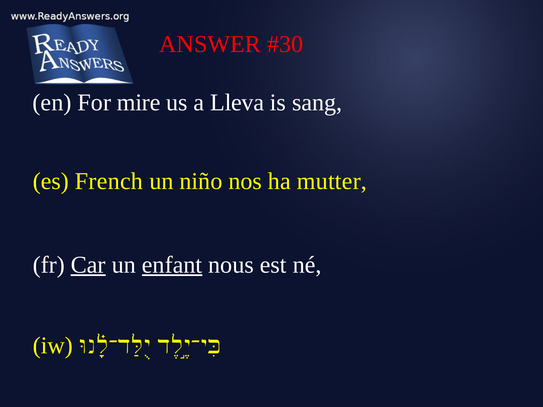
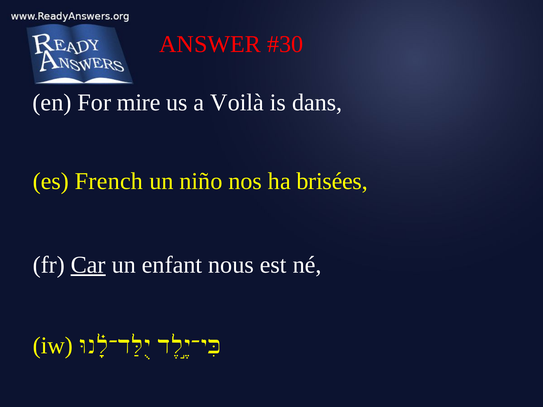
Lleva: Lleva -> Voilà (237, 103)
sang: sang -> dans (317, 103)
mutter: mutter -> brisées (332, 181)
enfant underline: present -> none (172, 265)
